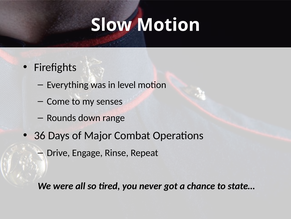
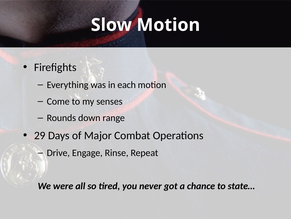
level: level -> each (127, 85)
36: 36 -> 29 (40, 135)
